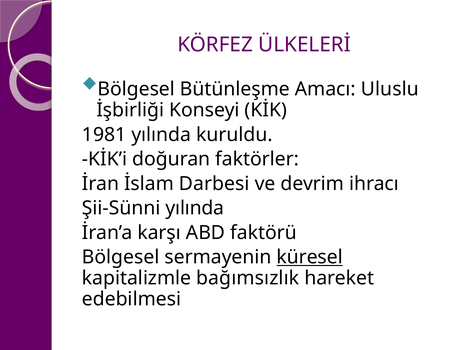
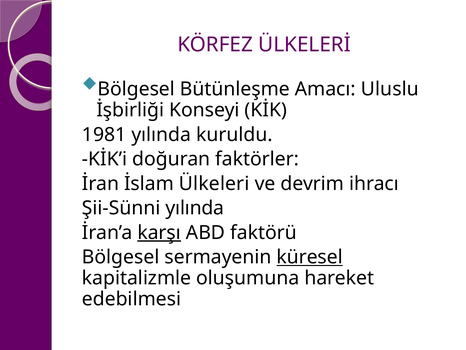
Darbesi: Darbesi -> Ülkeleri (214, 183)
karşı underline: none -> present (159, 232)
bağımsızlık: bağımsızlık -> oluşumuna (248, 278)
